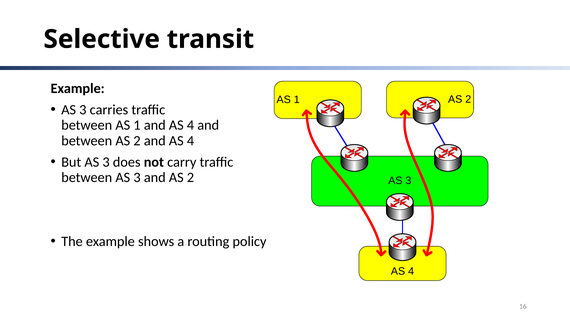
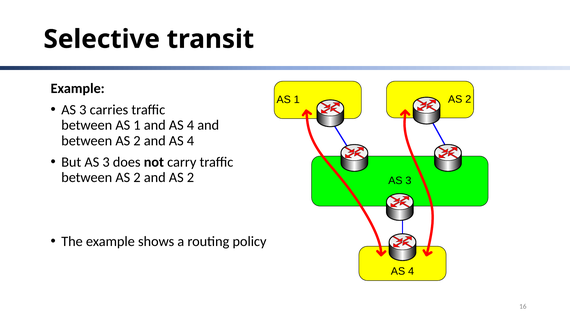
3: 3 -> 2 (137, 177)
